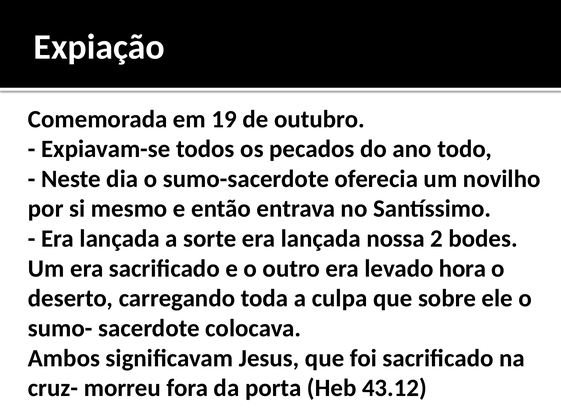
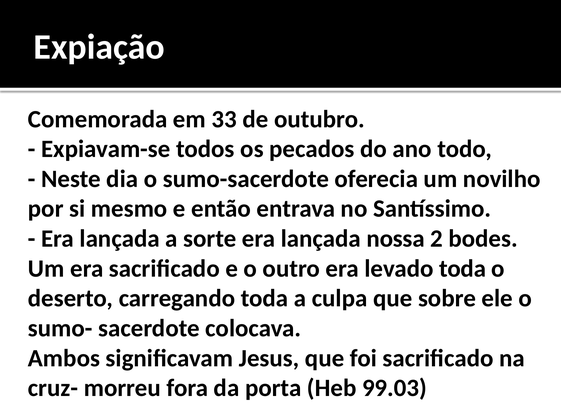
19: 19 -> 33 (224, 119)
levado hora: hora -> toda (463, 269)
43.12: 43.12 -> 99.03 (395, 389)
